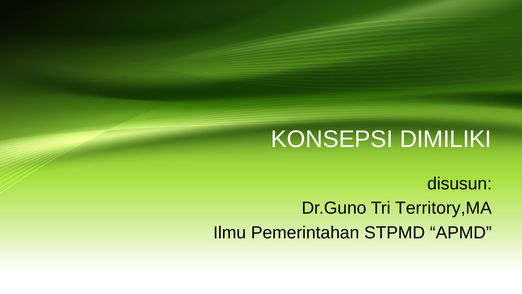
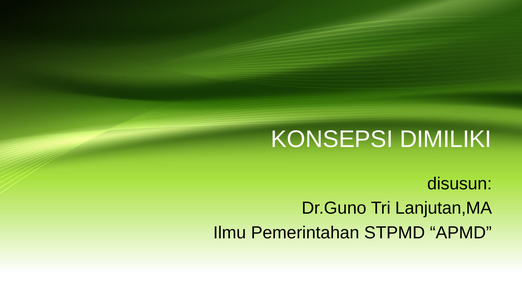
Territory,MA: Territory,MA -> Lanjutan,MA (444, 208)
